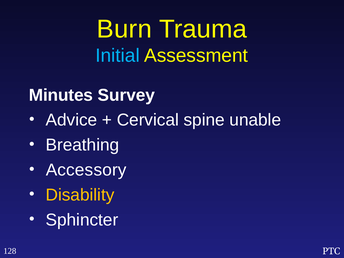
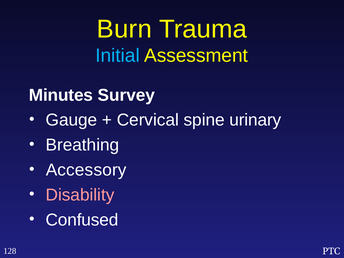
Advice: Advice -> Gauge (71, 120)
unable: unable -> urinary (255, 120)
Disability colour: yellow -> pink (80, 195)
Sphincter: Sphincter -> Confused (82, 220)
